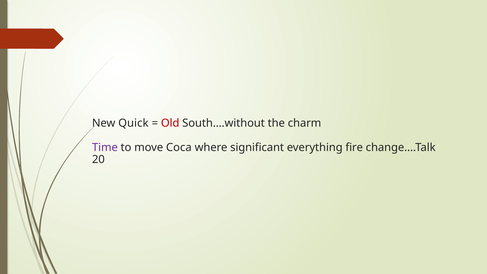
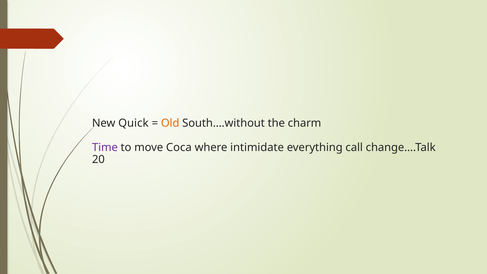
Old colour: red -> orange (170, 123)
significant: significant -> intimidate (257, 147)
fire: fire -> call (354, 147)
